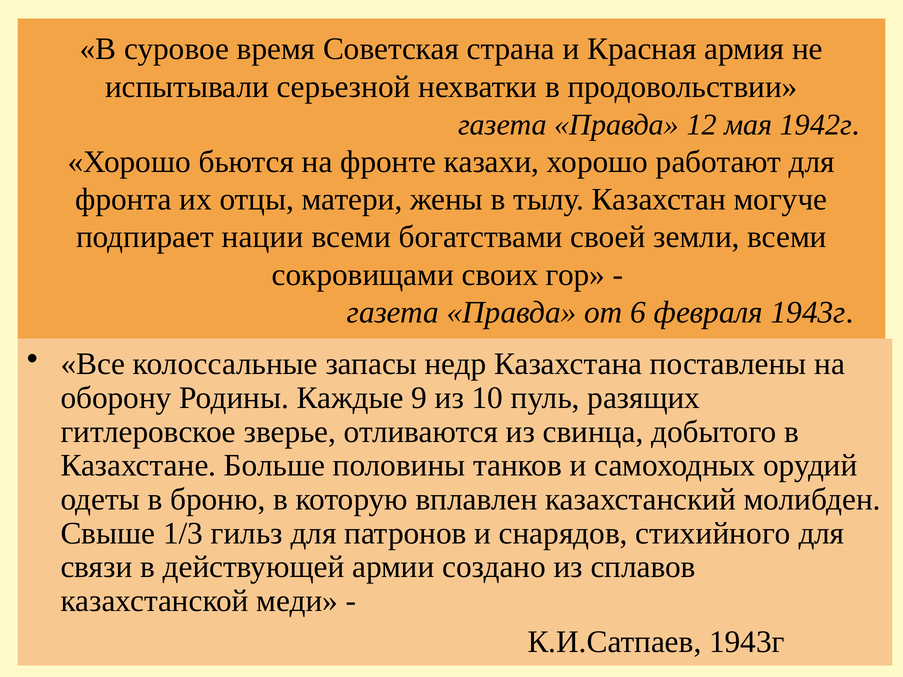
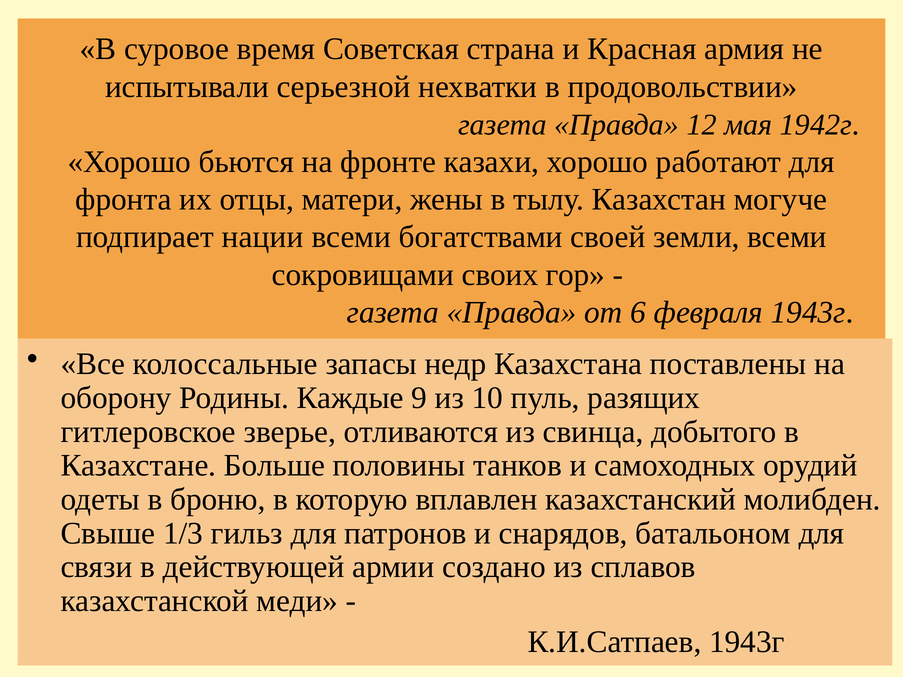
стихийного: стихийного -> батальоном (713, 533)
